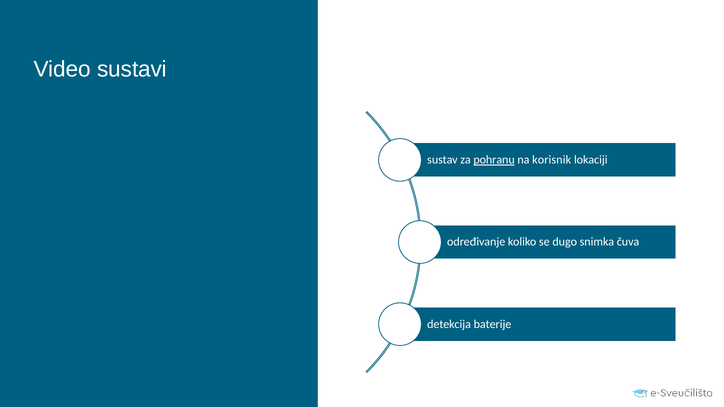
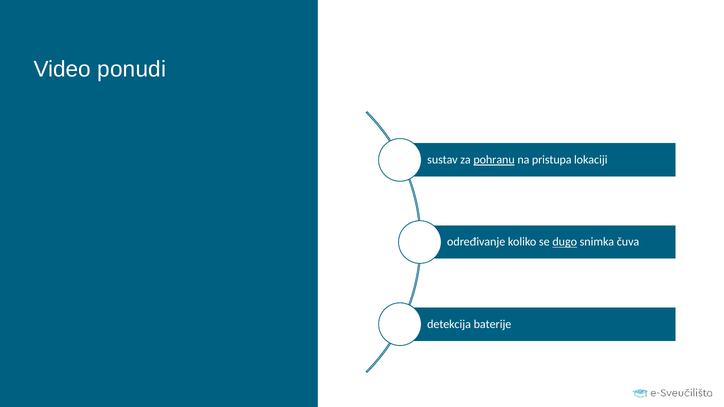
sustavi: sustavi -> ponudi (132, 70)
korisnik: korisnik -> pristupa (552, 160)
dugo underline: none -> present (565, 242)
